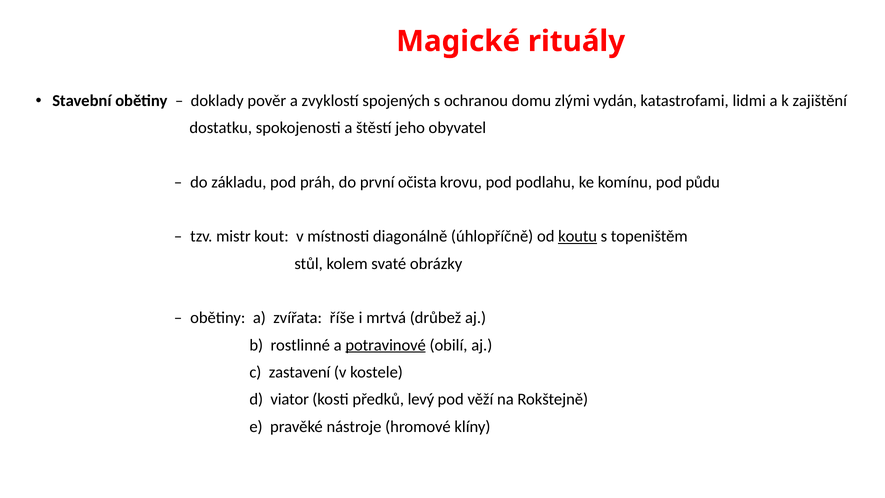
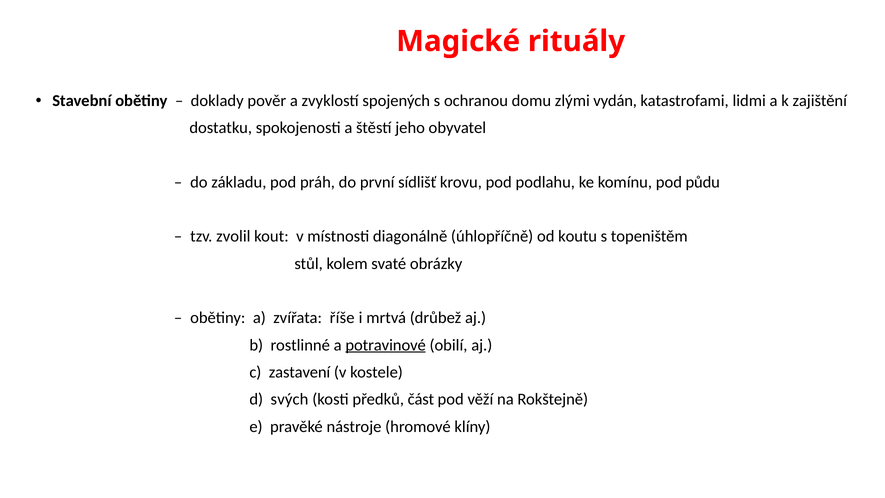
očista: očista -> sídlišť (417, 182)
mistr: mistr -> zvolil (233, 236)
koutu underline: present -> none (578, 236)
viator: viator -> svých (290, 399)
levý: levý -> část (421, 399)
